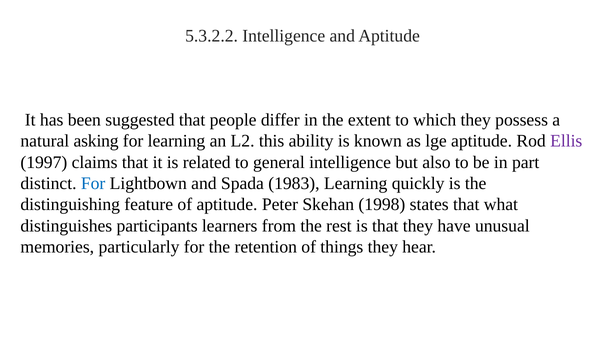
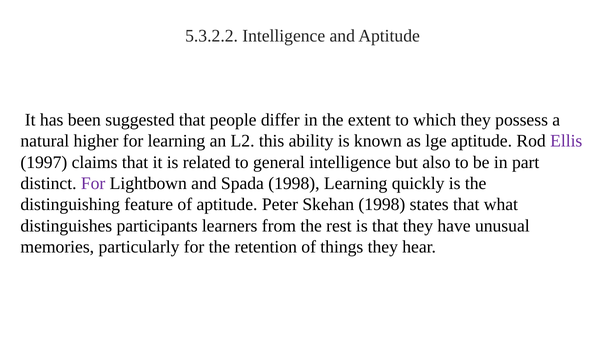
asking: asking -> higher (96, 141)
For colour: blue -> purple (93, 183)
Spada 1983: 1983 -> 1998 (294, 183)
